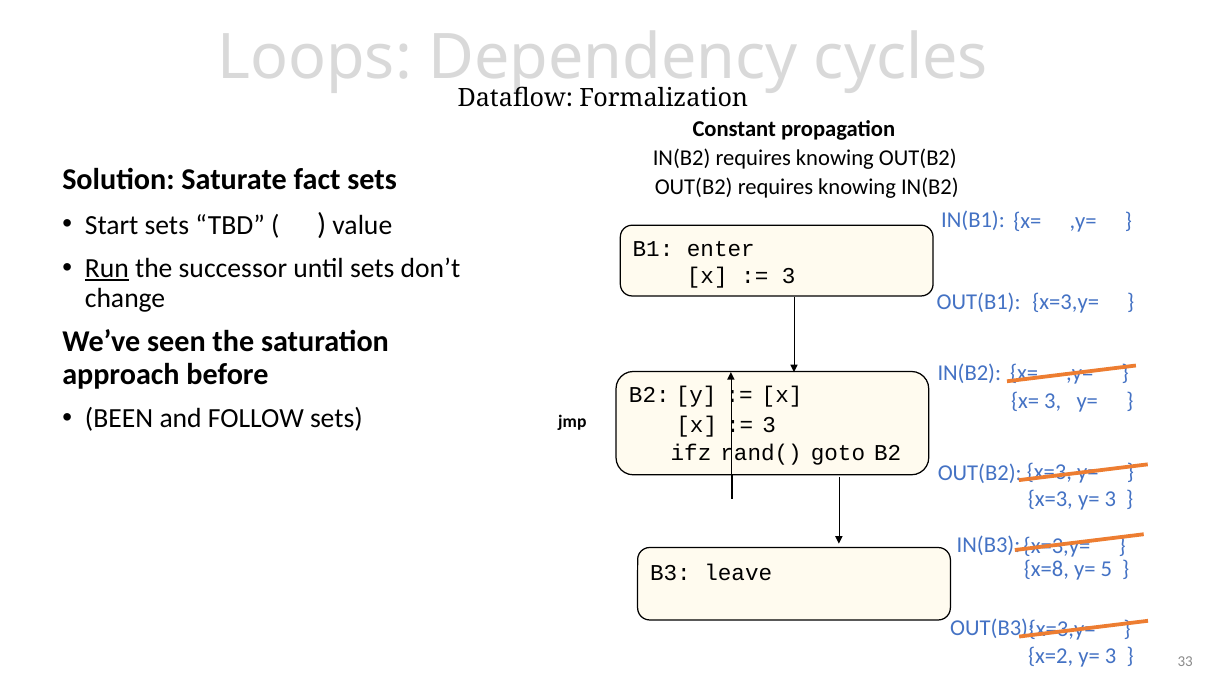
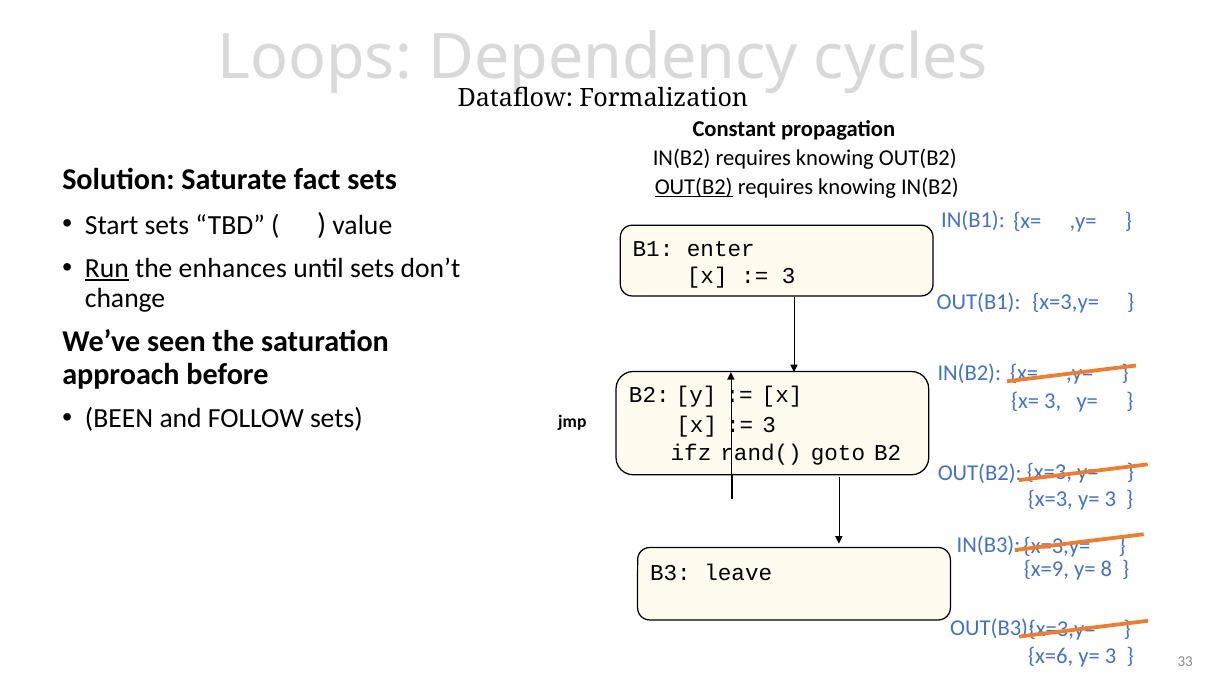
OUT(B2 underline: none -> present (694, 187)
successor: successor -> enhances (233, 268)
x=8: x=8 -> x=9 (1046, 569)
5: 5 -> 8 (1106, 569)
x=2: x=2 -> x=6 (1051, 655)
